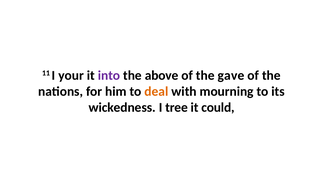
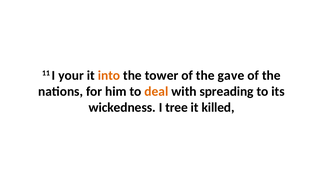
into colour: purple -> orange (109, 76)
above: above -> tower (162, 76)
mourning: mourning -> spreading (227, 92)
could: could -> killed (218, 108)
